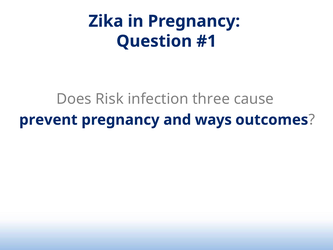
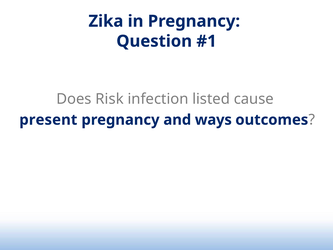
three: three -> listed (211, 99)
prevent: prevent -> present (48, 120)
